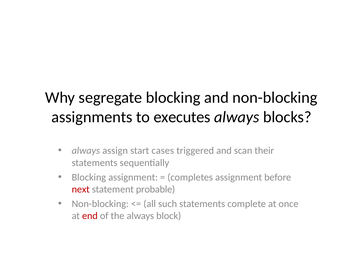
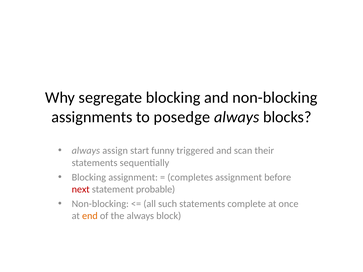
executes: executes -> posedge (182, 117)
cases: cases -> funny (163, 151)
end colour: red -> orange (90, 216)
